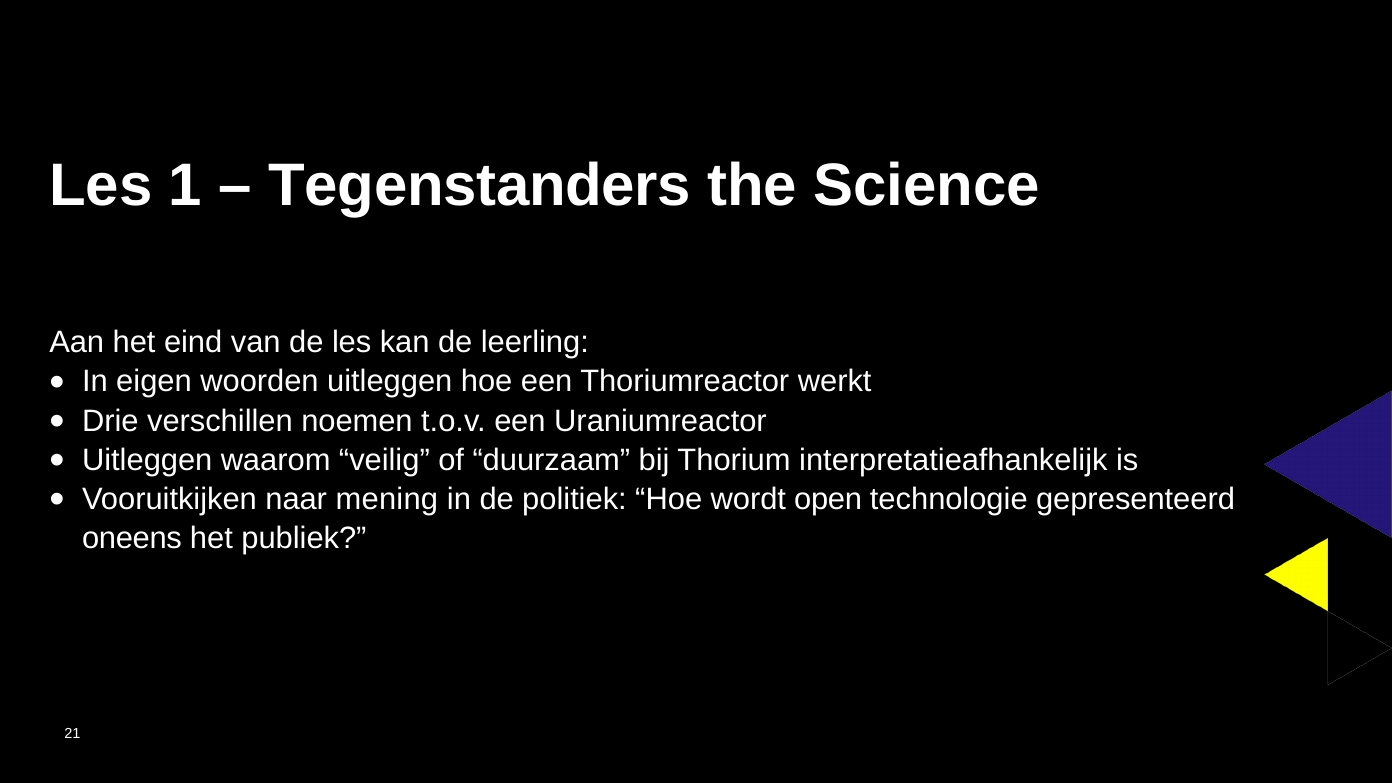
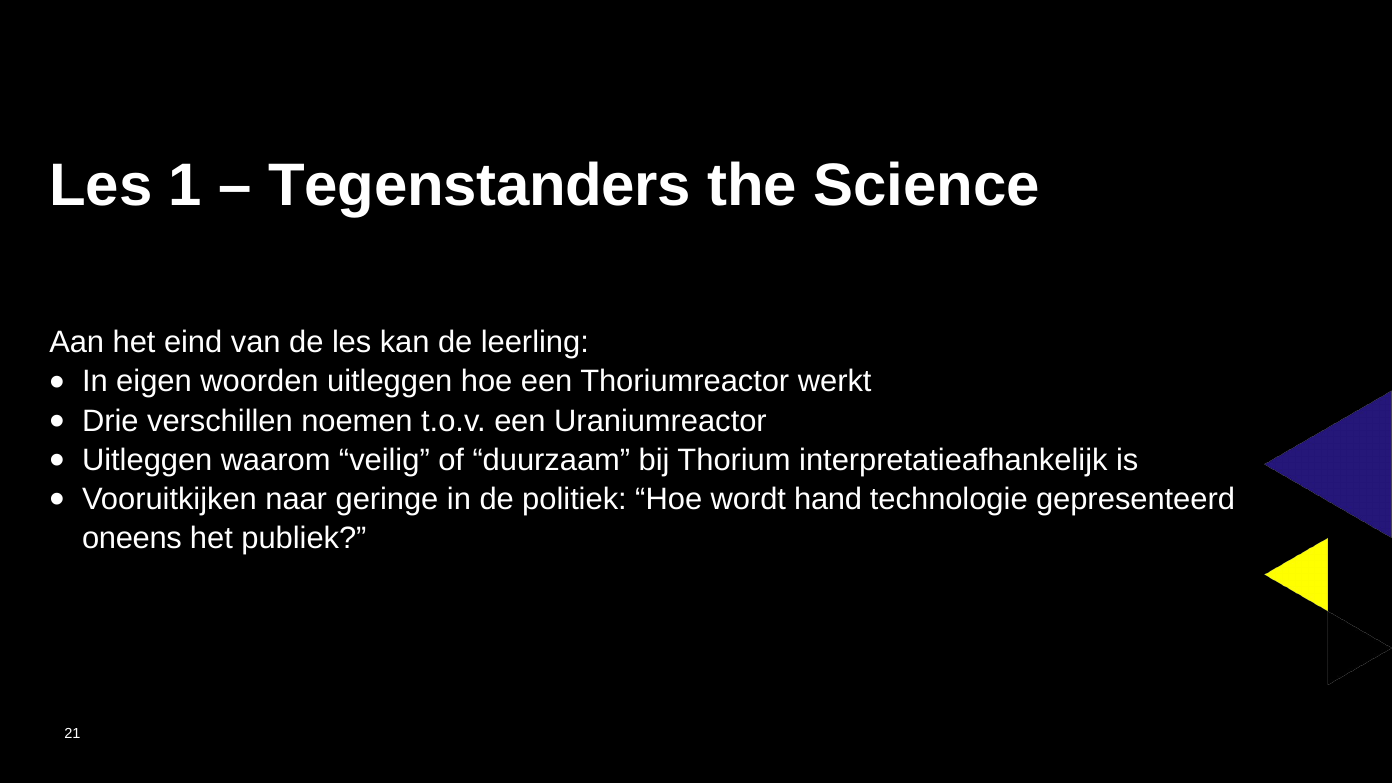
mening: mening -> geringe (387, 499)
open: open -> hand (828, 499)
